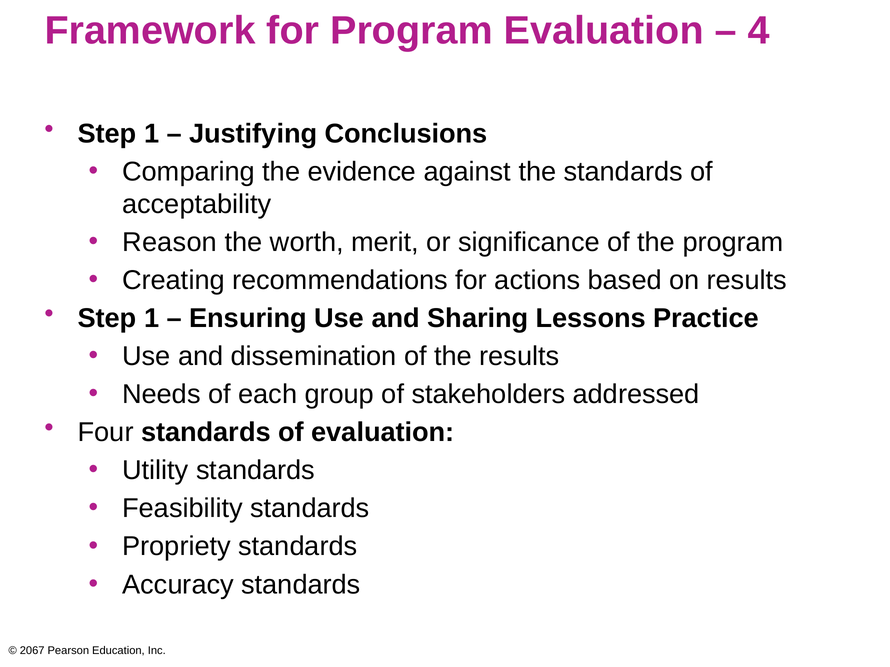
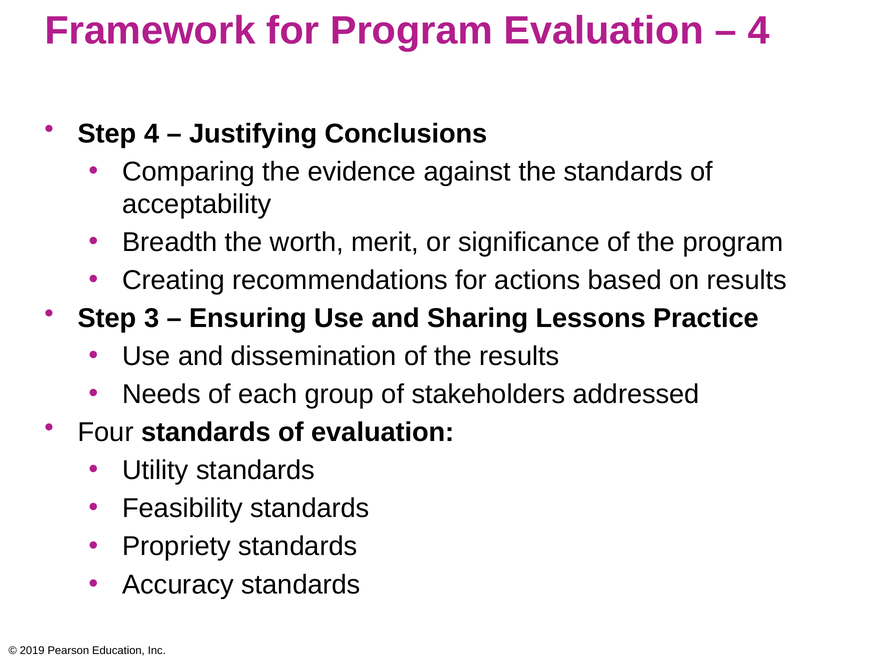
1: 1 -> 4 (152, 134)
Reason: Reason -> Breadth (170, 243)
1: 1 -> 3 (152, 319)
2067: 2067 -> 2019 (32, 651)
